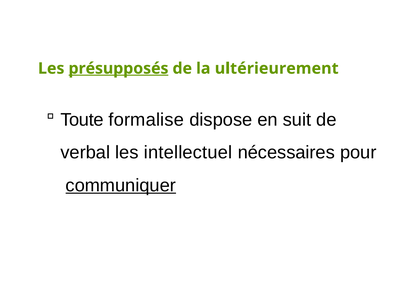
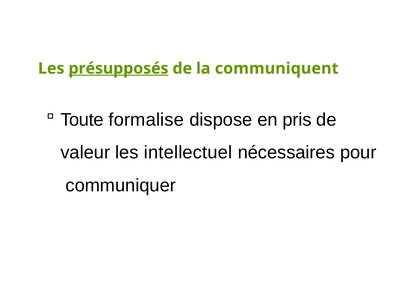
ultérieurement: ultérieurement -> communiquent (277, 68)
suit: suit -> pris (297, 120)
verbal: verbal -> valeur (85, 153)
communiquer underline: present -> none (121, 186)
